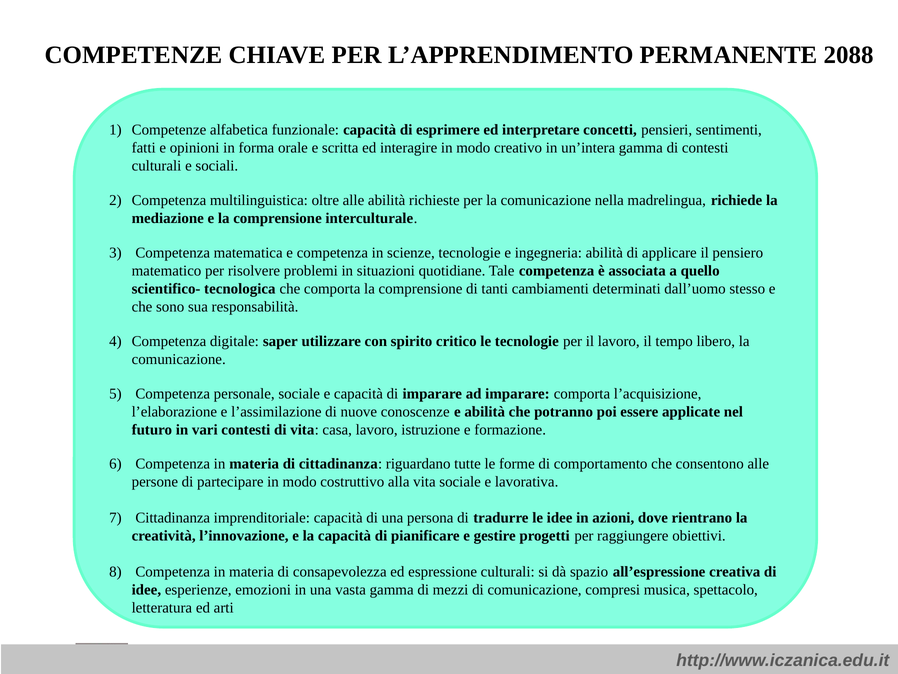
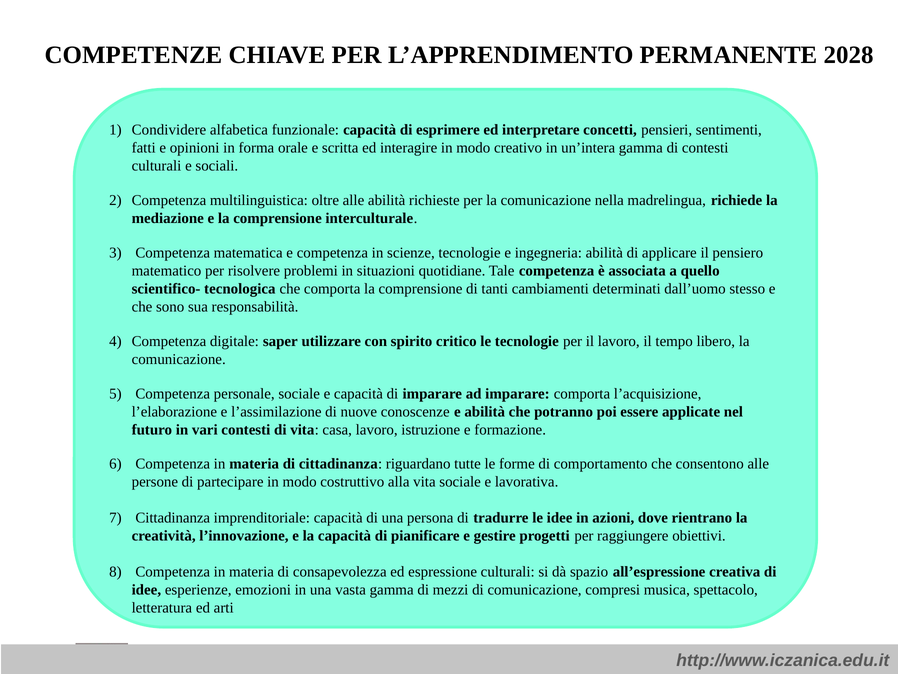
2088: 2088 -> 2028 (849, 55)
Competenze: Competenze -> Condividere (169, 130)
